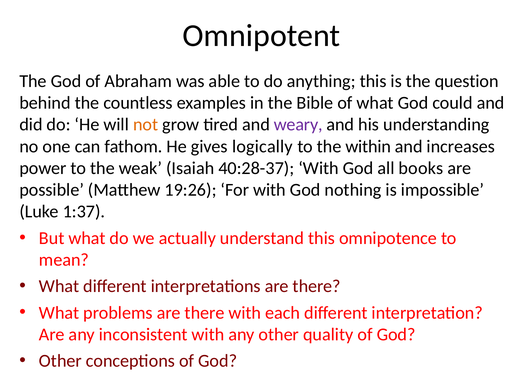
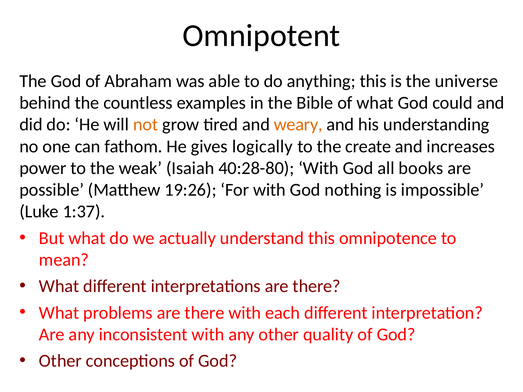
question: question -> universe (467, 81)
weary colour: purple -> orange (298, 125)
within: within -> create (368, 146)
40:28-37: 40:28-37 -> 40:28-80 (256, 168)
